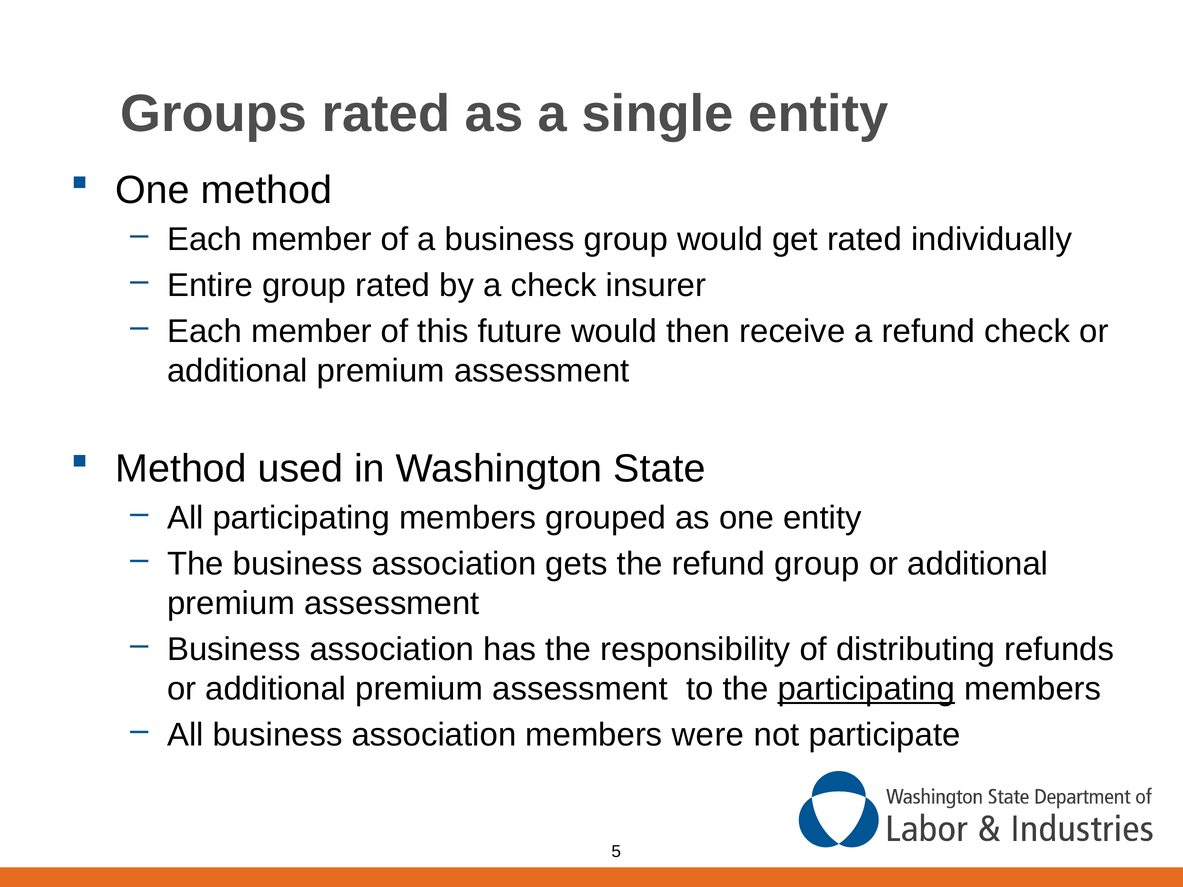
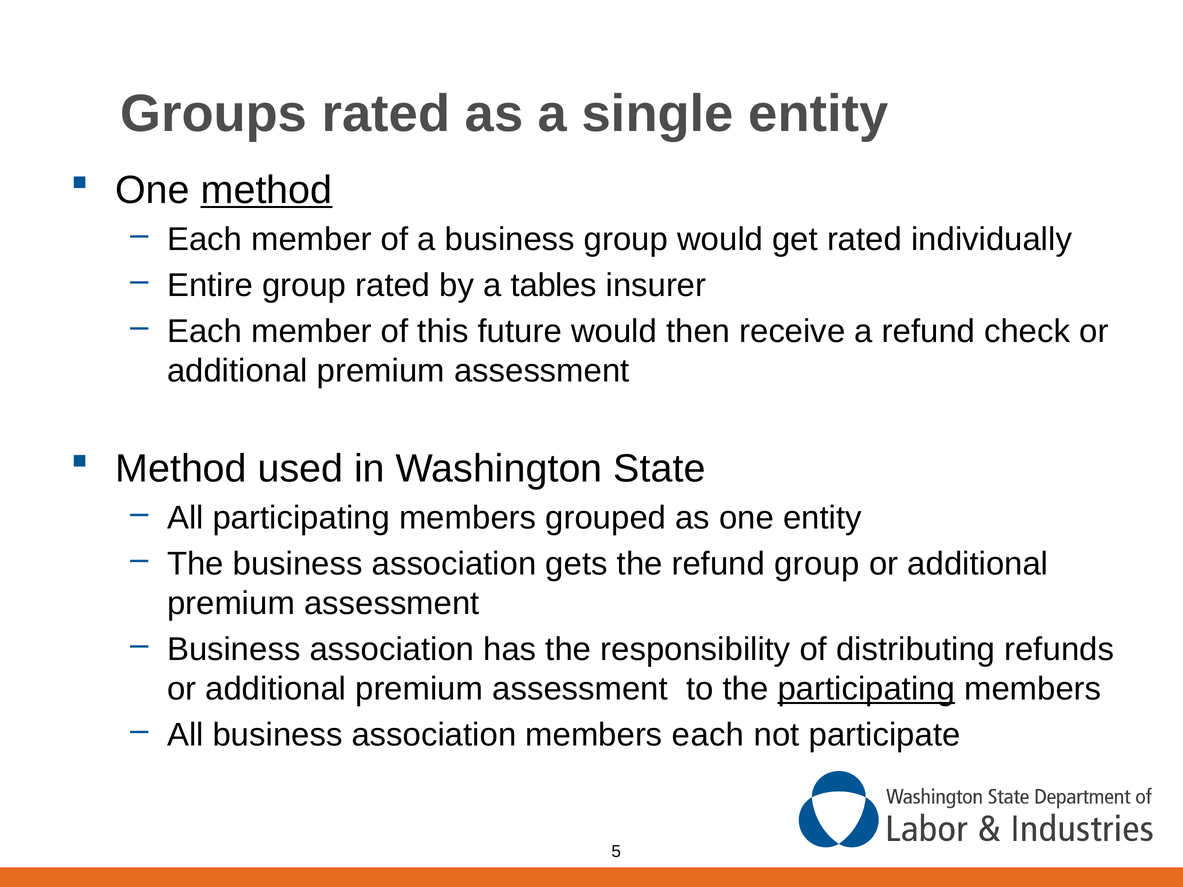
method underline: none -> present (266, 190)
a check: check -> tables (554, 286)
members were: were -> each (708, 735)
